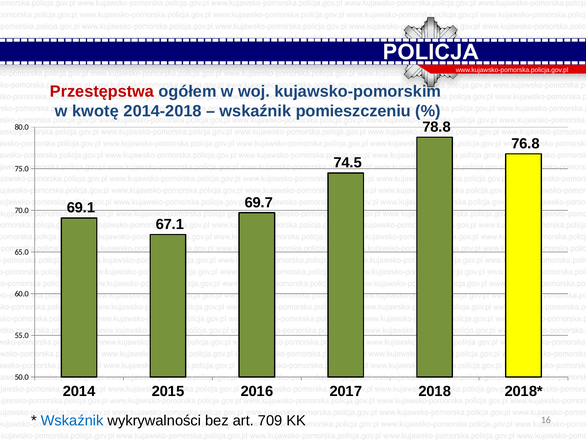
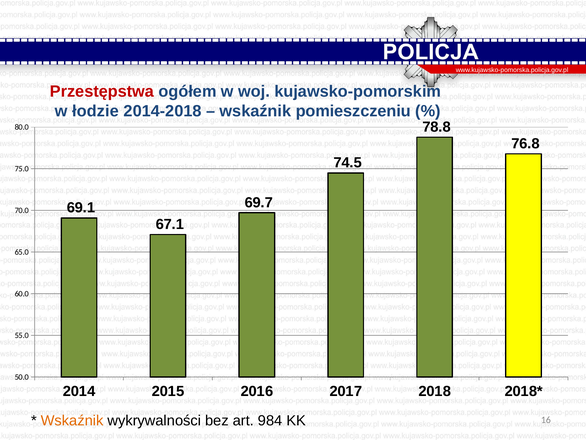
kwotę: kwotę -> łodzie (95, 111)
Wskaźnik colour: blue -> orange (72, 420)
709: 709 -> 984 (270, 420)
